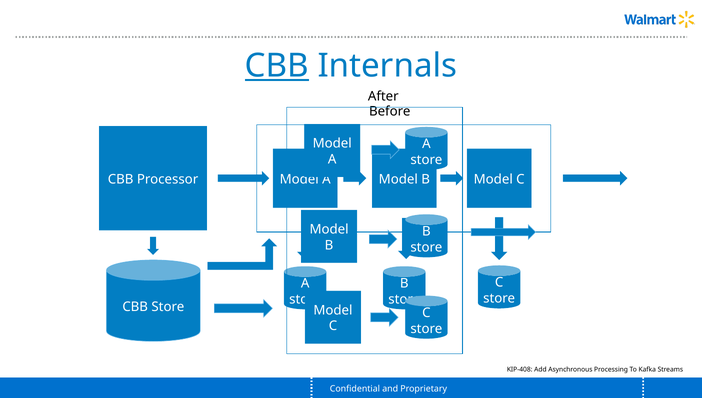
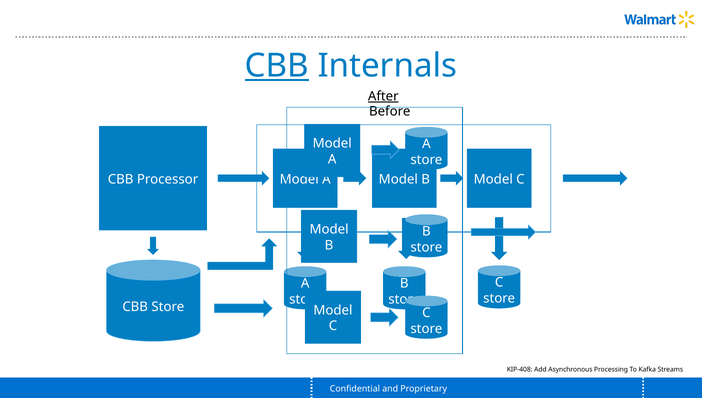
After underline: none -> present (383, 96)
